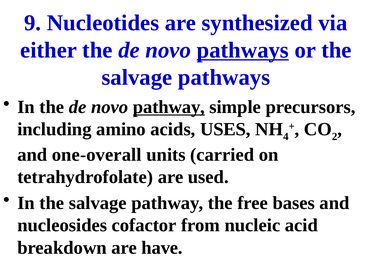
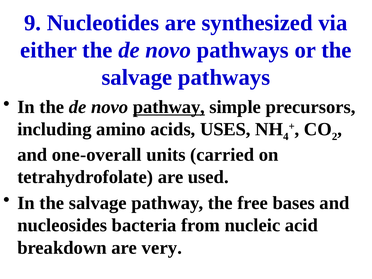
pathways underline: present -> none (243, 50)
cofactor: cofactor -> bacteria (144, 225)
have: have -> very (162, 248)
